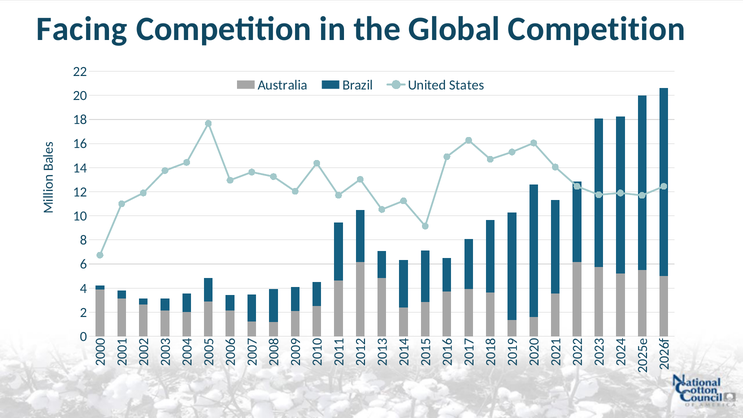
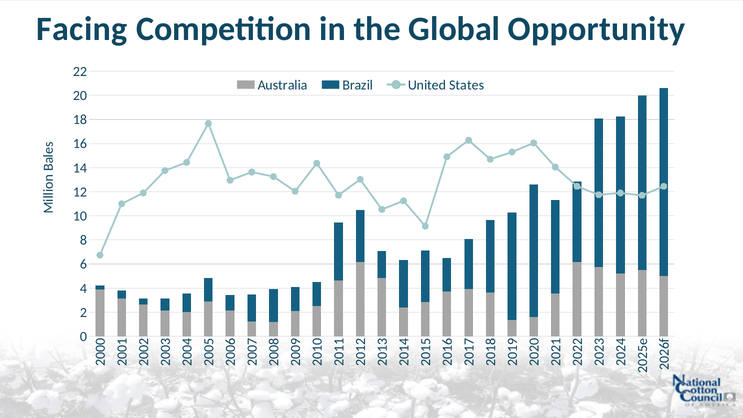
Global Competition: Competition -> Opportunity (597, 29)
